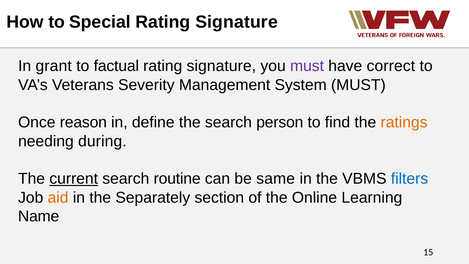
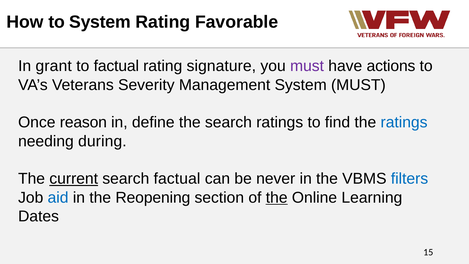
to Special: Special -> System (100, 22)
Signature: Signature -> Favorable (237, 22)
correct: correct -> actions (391, 66)
search person: person -> ratings (280, 122)
ratings colour: orange -> blue (404, 122)
search routine: routine -> factual (177, 179)
same: same -> never (276, 179)
aid colour: orange -> blue (58, 197)
Separately: Separately -> Reopening (153, 197)
the underline: none -> present (277, 197)
Name: Name -> Dates (39, 216)
